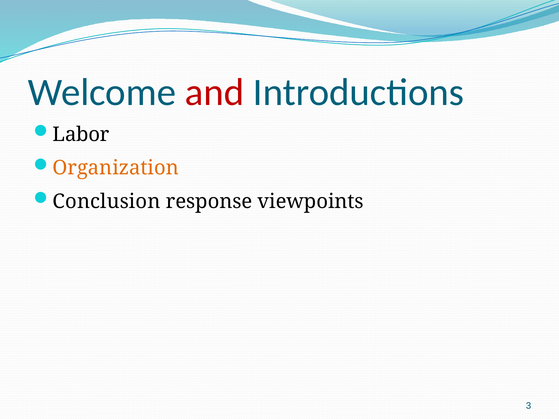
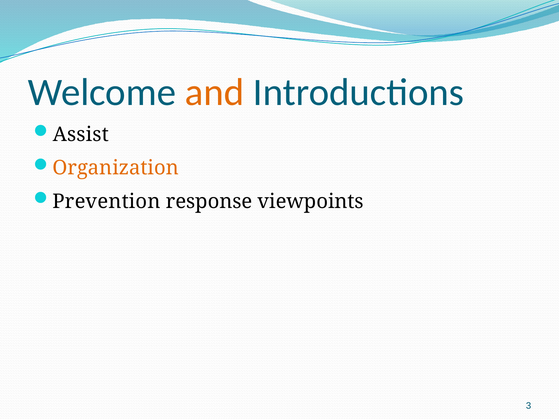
and colour: red -> orange (215, 92)
Labor: Labor -> Assist (81, 135)
Conclusion: Conclusion -> Prevention (107, 202)
